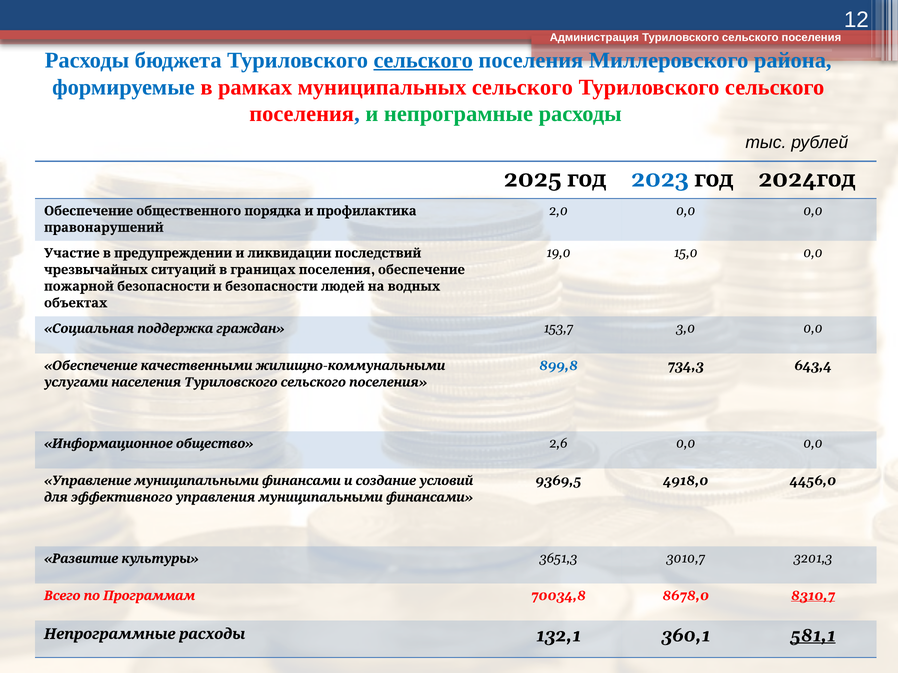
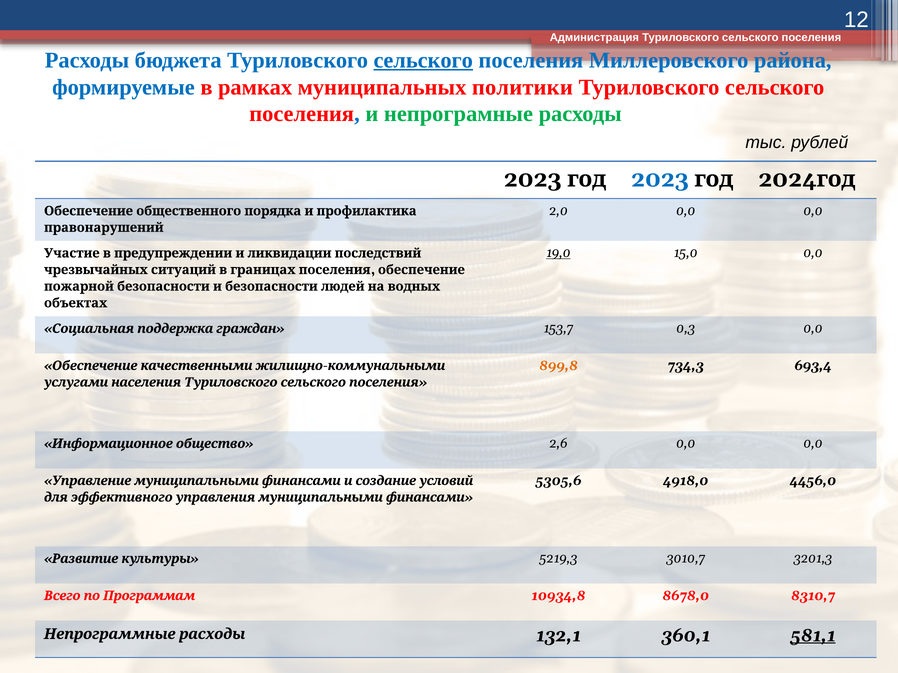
муниципальных сельского: сельского -> политики (522, 87)
2025: 2025 -> 2023 (533, 179)
19,0 underline: none -> present (558, 253)
3,0: 3,0 -> 0,3 (686, 329)
899,8 colour: blue -> orange (558, 366)
643,4: 643,4 -> 693,4 (813, 366)
9369,5: 9369,5 -> 5305,6 (558, 481)
3651,3: 3651,3 -> 5219,3 (558, 559)
70034,8: 70034,8 -> 10934,8 (558, 596)
8310,7 underline: present -> none (813, 596)
